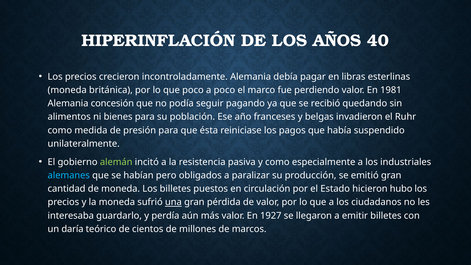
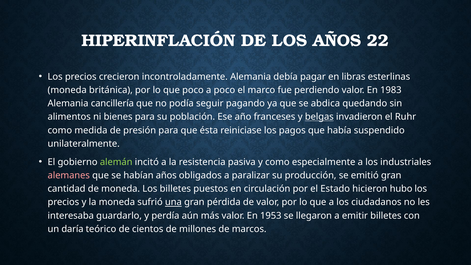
40: 40 -> 22 (378, 41)
1981: 1981 -> 1983 (391, 90)
concesión: concesión -> cancillería (112, 103)
recibió: recibió -> abdica (325, 103)
belgas underline: none -> present (319, 117)
alemanes colour: light blue -> pink (69, 175)
habían pero: pero -> años (166, 175)
1927: 1927 -> 1953 (271, 216)
